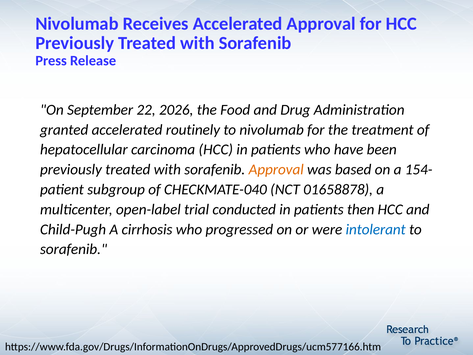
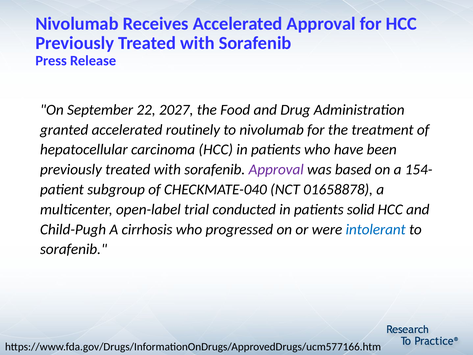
2026: 2026 -> 2027 (176, 110)
Approval colour: orange -> purple (276, 169)
then: then -> solid (361, 209)
